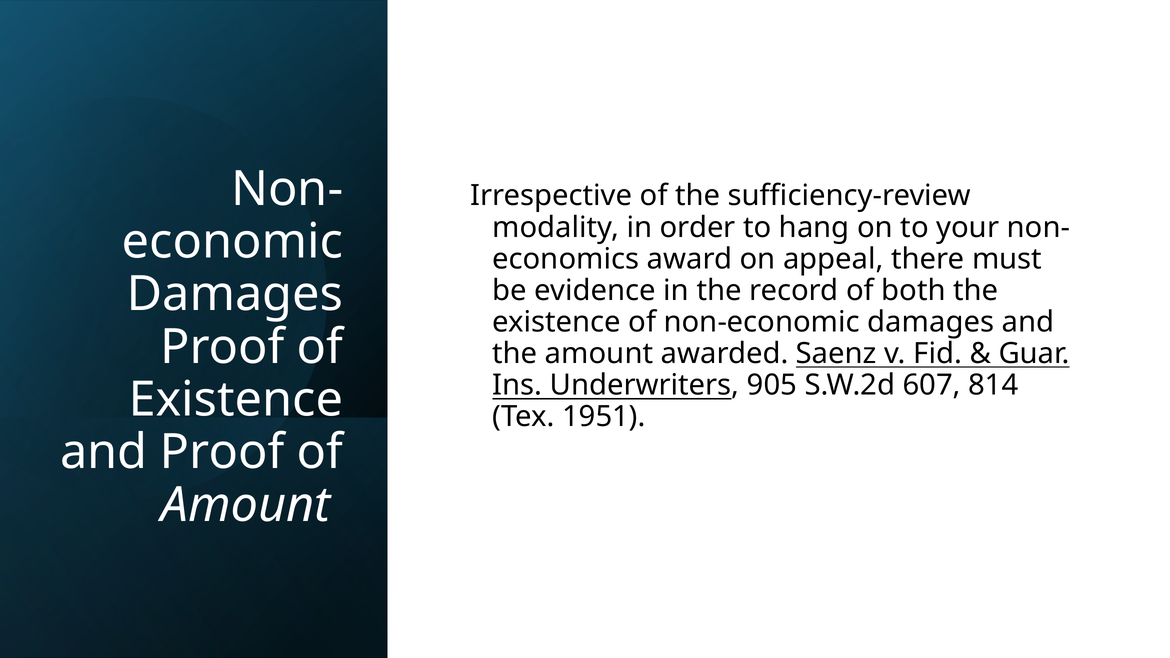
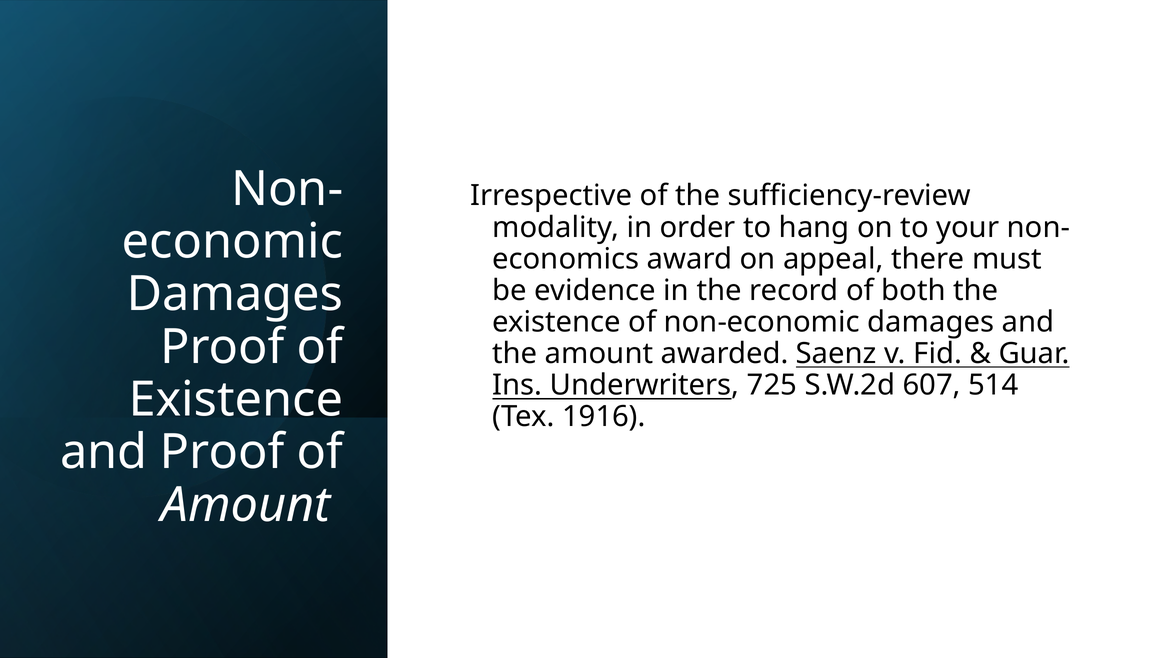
905: 905 -> 725 (772, 385)
814: 814 -> 514 (993, 385)
1951: 1951 -> 1916 (604, 417)
